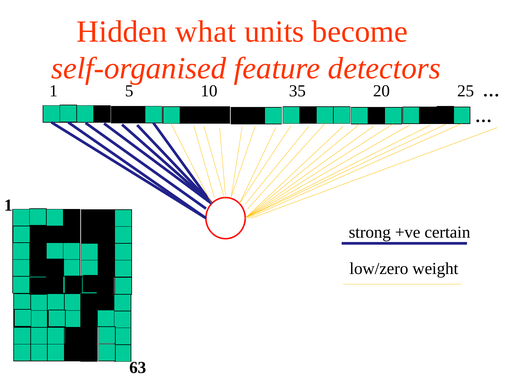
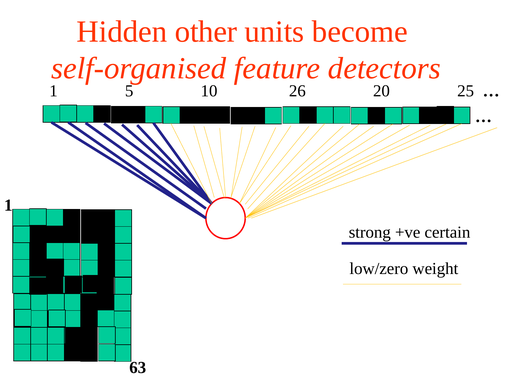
what: what -> other (206, 32)
35: 35 -> 26 (297, 91)
